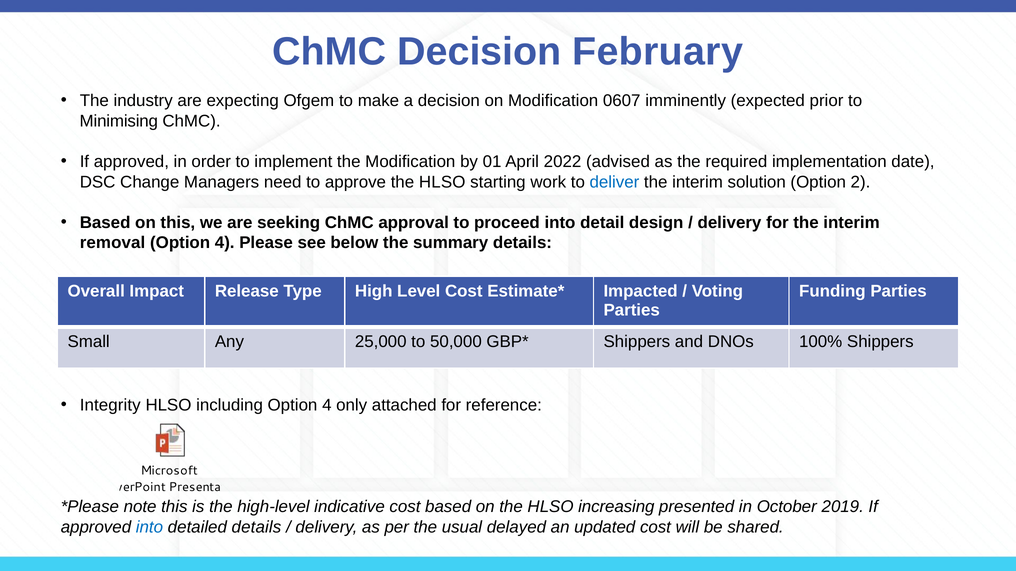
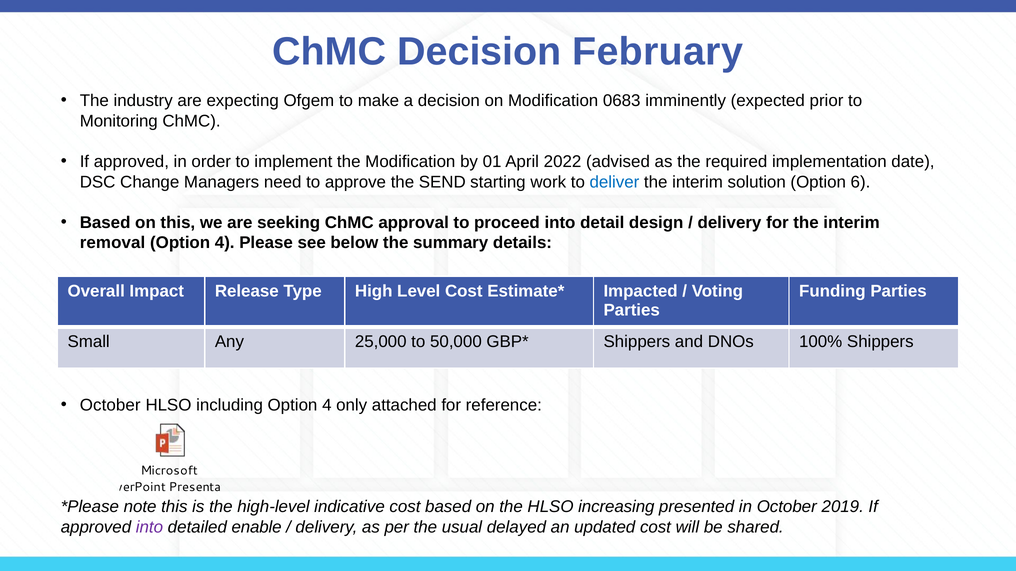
0607: 0607 -> 0683 (622, 101)
Minimising: Minimising -> Monitoring (119, 121)
approve the HLSO: HLSO -> SEND (442, 182)
2: 2 -> 6 (860, 182)
Integrity: Integrity -> October (110, 406)
into colour: blue -> purple (149, 528)
detailed details: details -> enable (257, 528)
